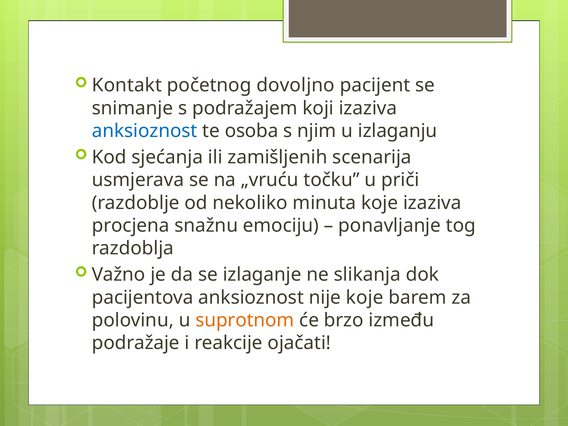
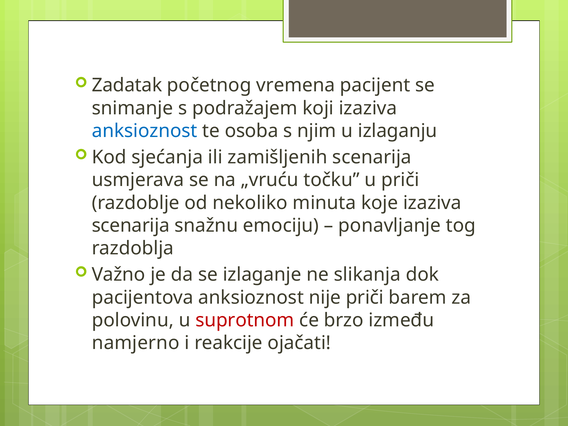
Kontakt: Kontakt -> Zadatak (127, 85)
dovoljno: dovoljno -> vremena (296, 85)
procjena: procjena -> scenarija (131, 225)
nije koje: koje -> priči (365, 297)
suprotnom colour: orange -> red (245, 320)
podražaje: podražaje -> namjerno (136, 343)
